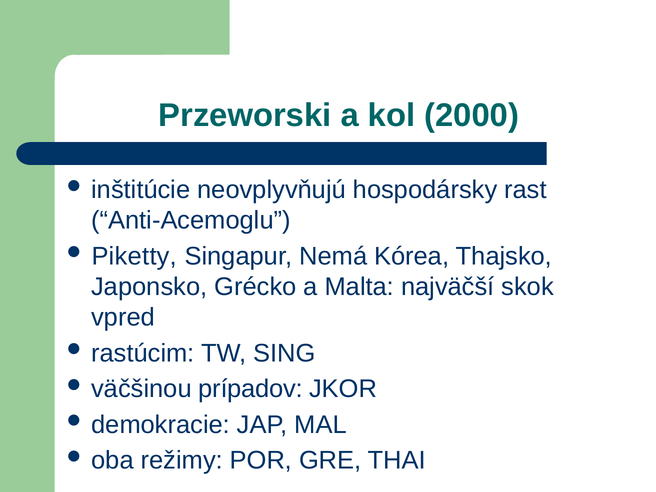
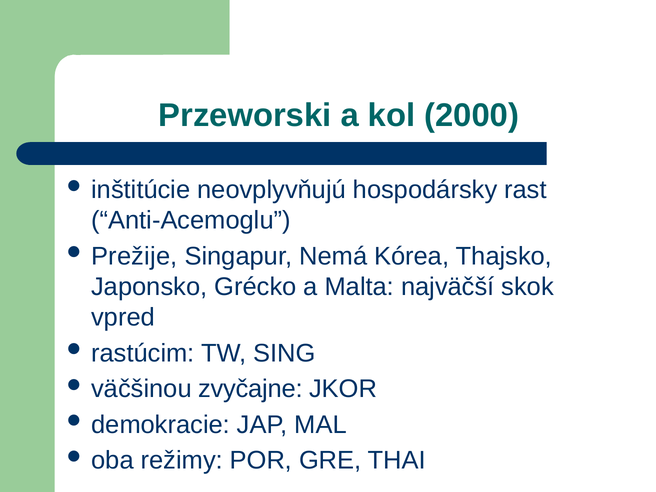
Piketty: Piketty -> Prežije (134, 256)
prípadov: prípadov -> zvyčajne (251, 389)
